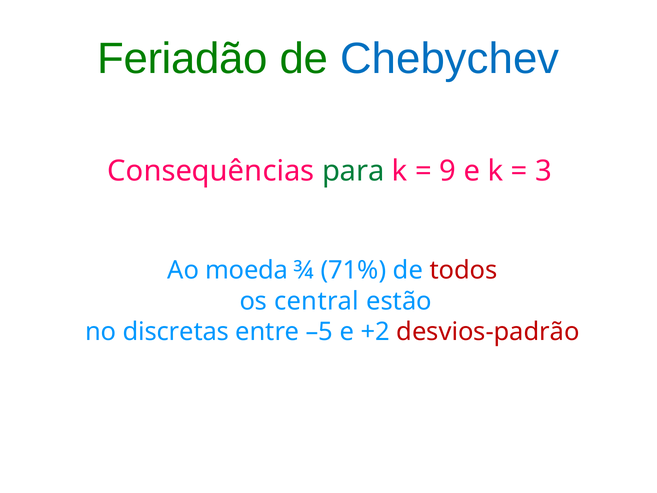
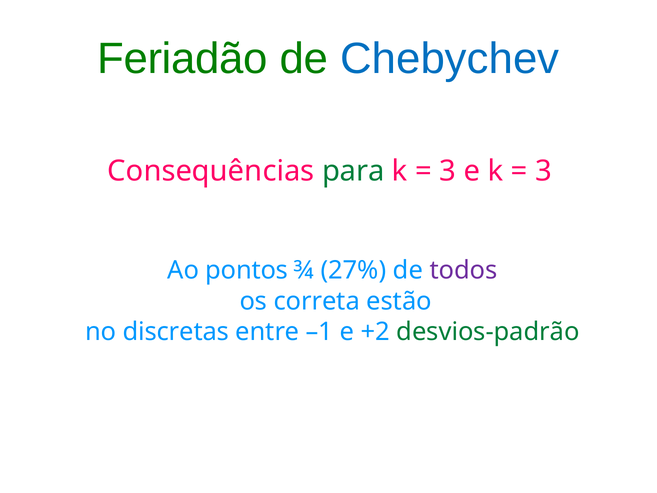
9: 9 -> 3 (448, 171)
moeda: moeda -> pontos (247, 270)
71%: 71% -> 27% (353, 270)
todos colour: red -> purple (464, 270)
central: central -> correta (317, 301)
–5: –5 -> –1 (319, 332)
desvios-padrão colour: red -> green (488, 332)
